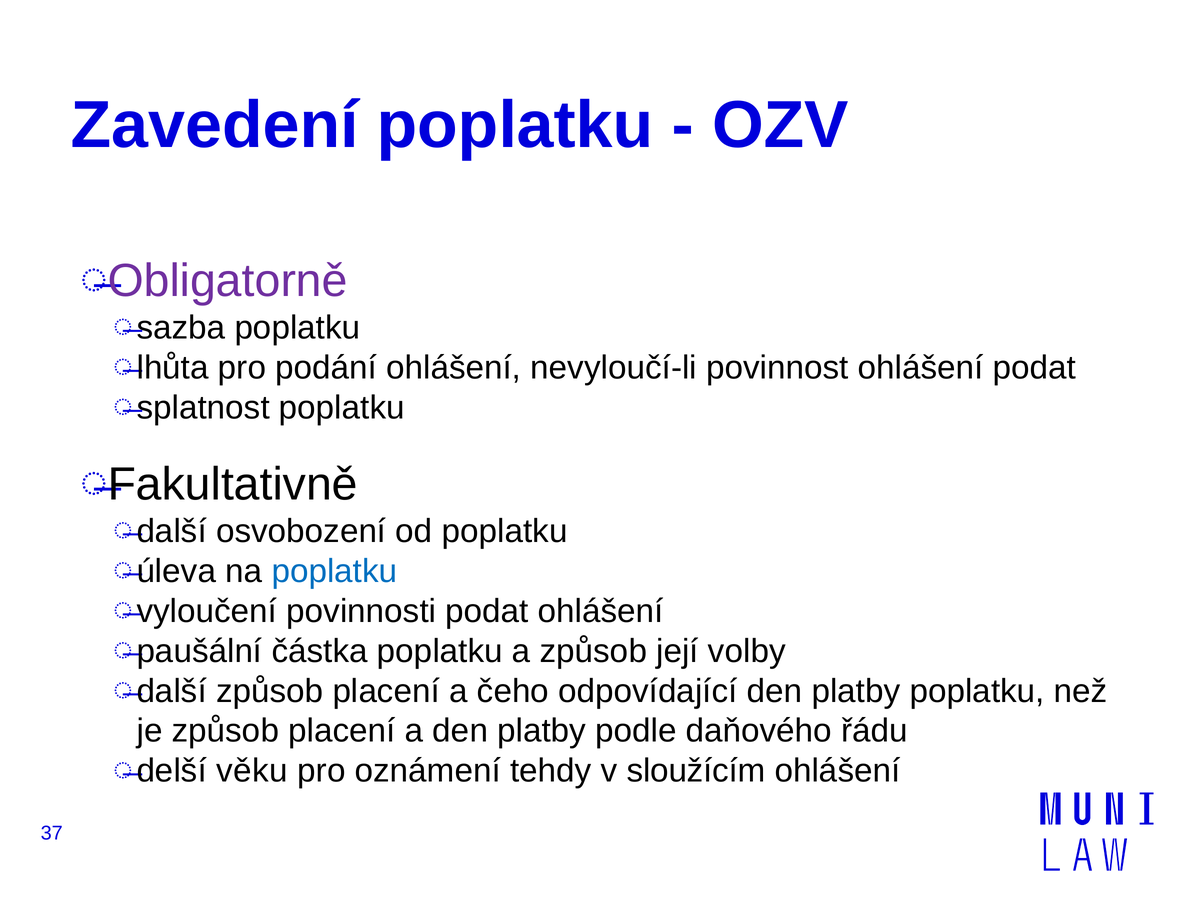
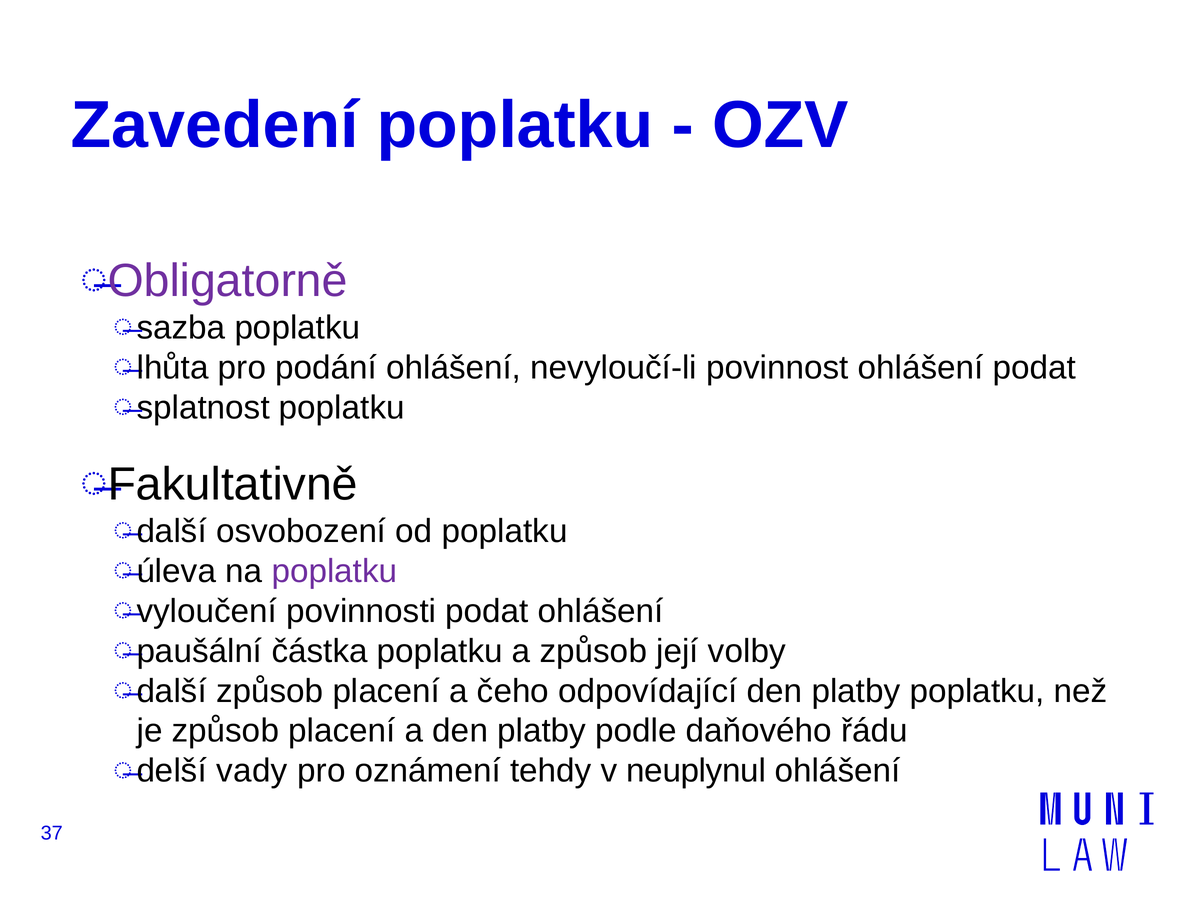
poplatku colour: blue -> purple (334, 571)
věku: věku -> vady (252, 771)
sloužícím: sloužícím -> neuplynul (696, 771)
